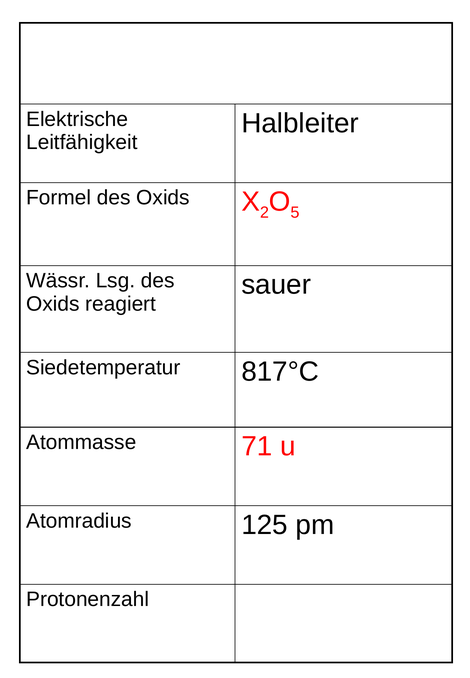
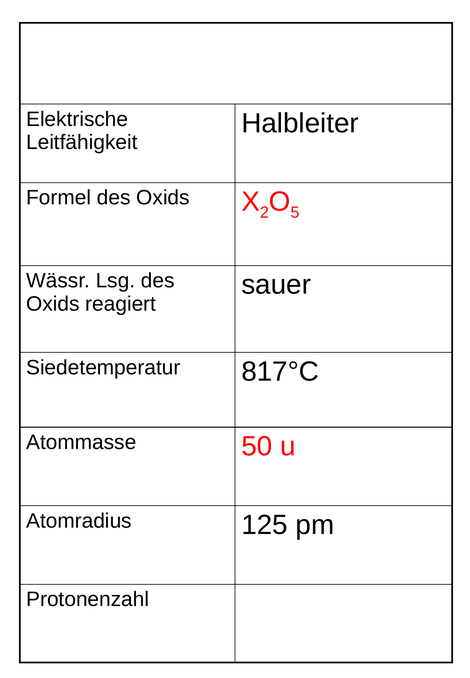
71: 71 -> 50 (257, 447)
